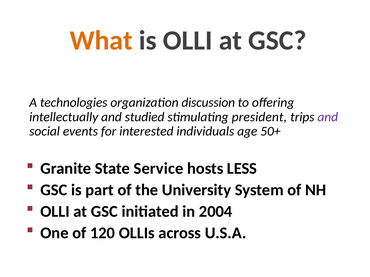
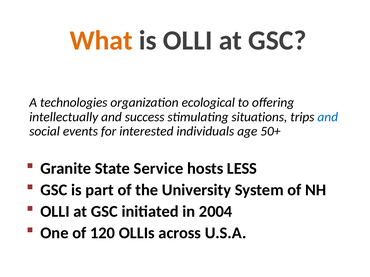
discussion: discussion -> ecological (208, 103)
studied: studied -> success (145, 117)
president: president -> situations (259, 117)
and colour: purple -> blue (328, 117)
